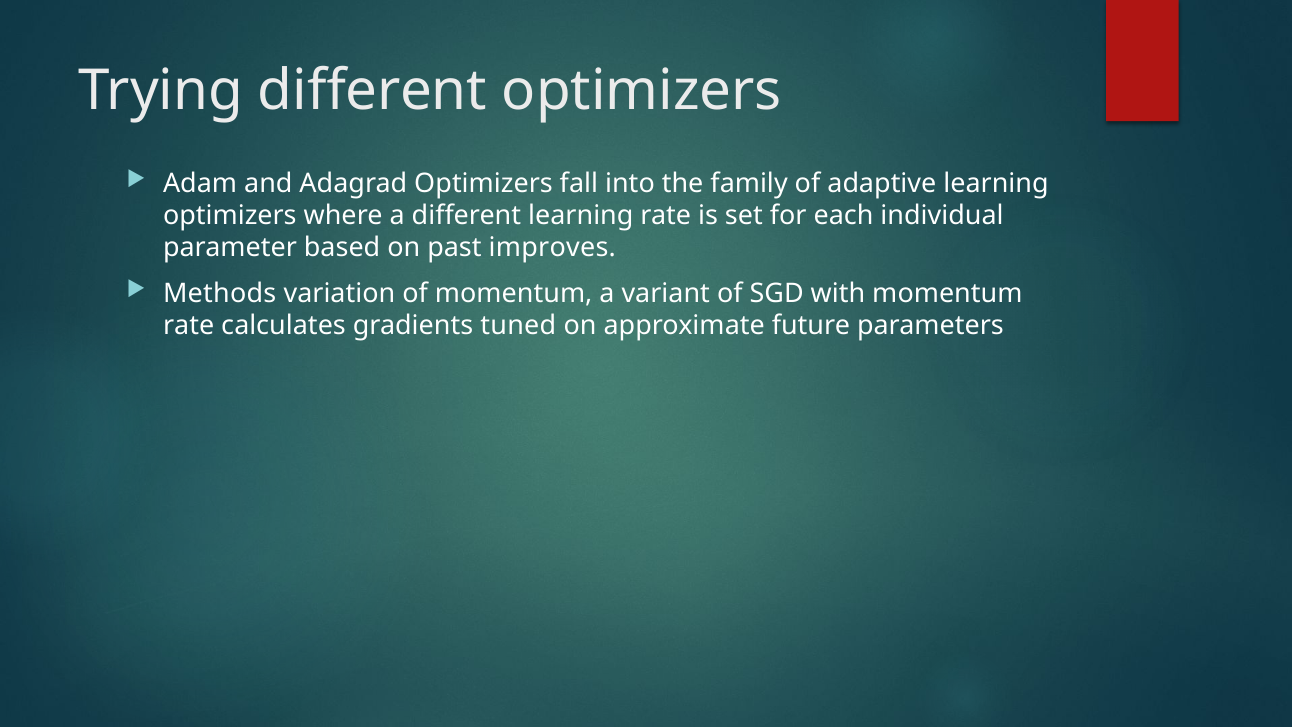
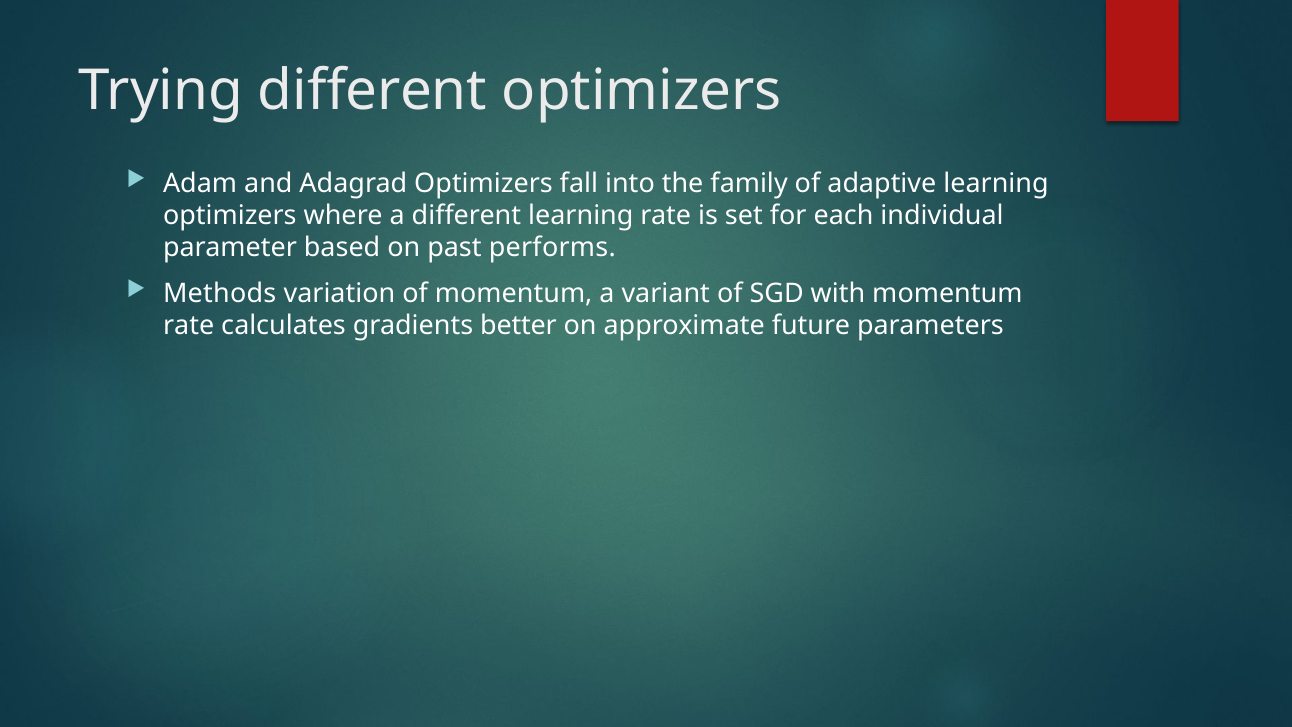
improves: improves -> performs (552, 248)
tuned: tuned -> better (519, 326)
